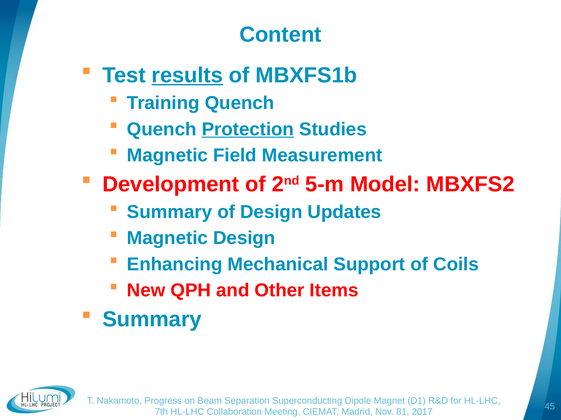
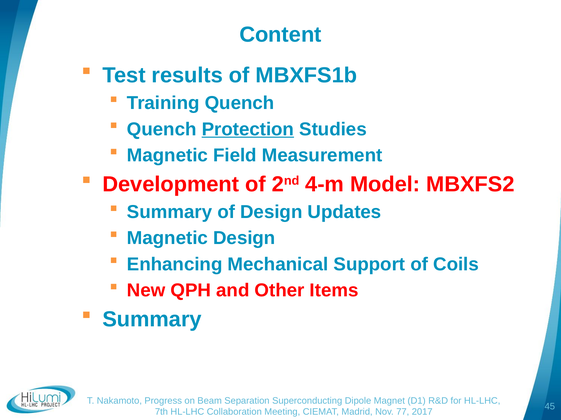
results underline: present -> none (187, 75)
5-m: 5-m -> 4-m (325, 184)
81: 81 -> 77 (403, 413)
